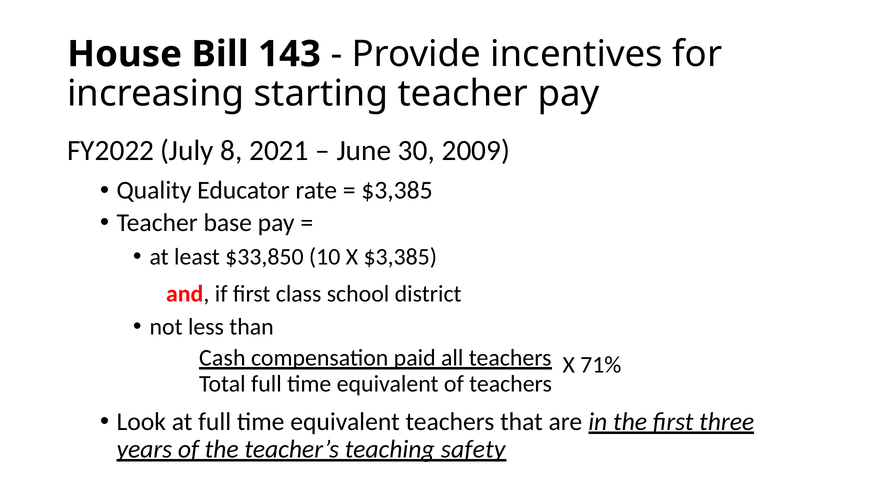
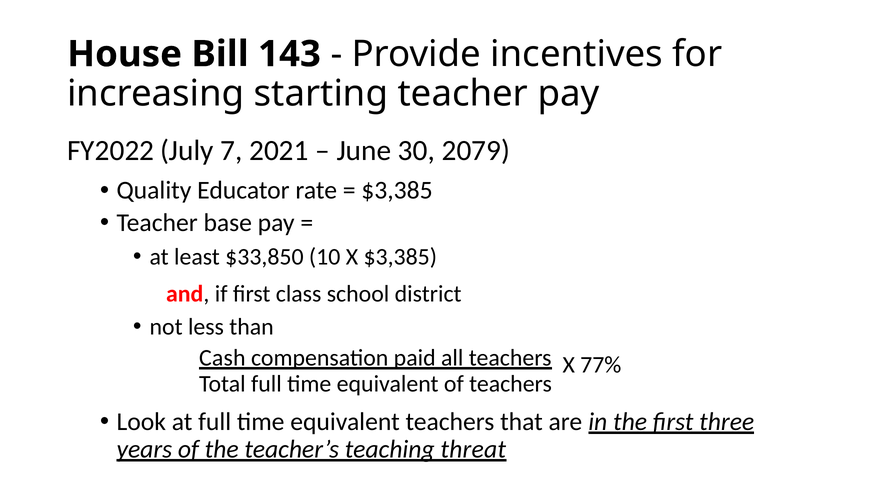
8: 8 -> 7 (231, 151)
2009: 2009 -> 2079 (476, 151)
71%: 71% -> 77% (601, 365)
safety: safety -> threat (473, 449)
